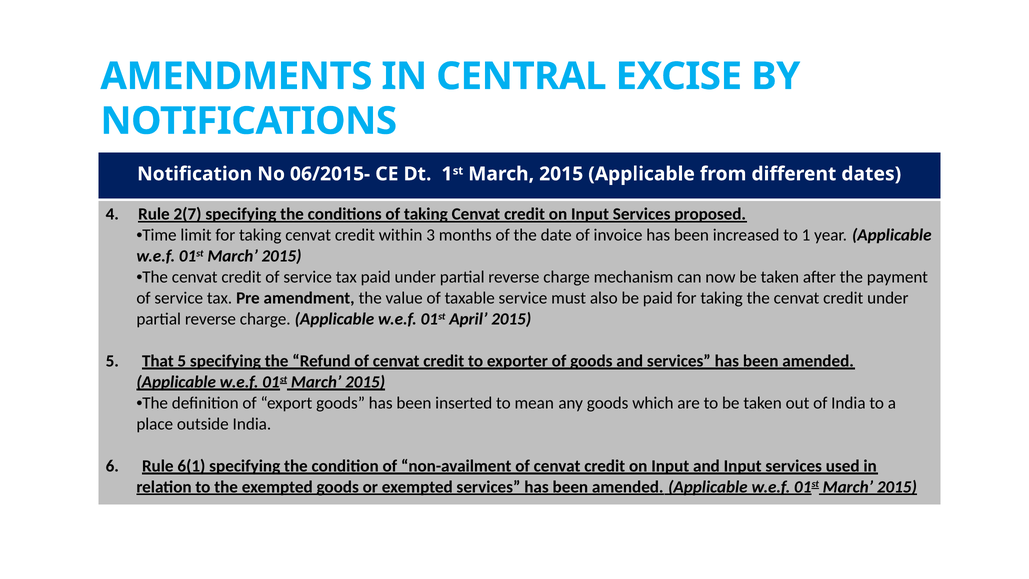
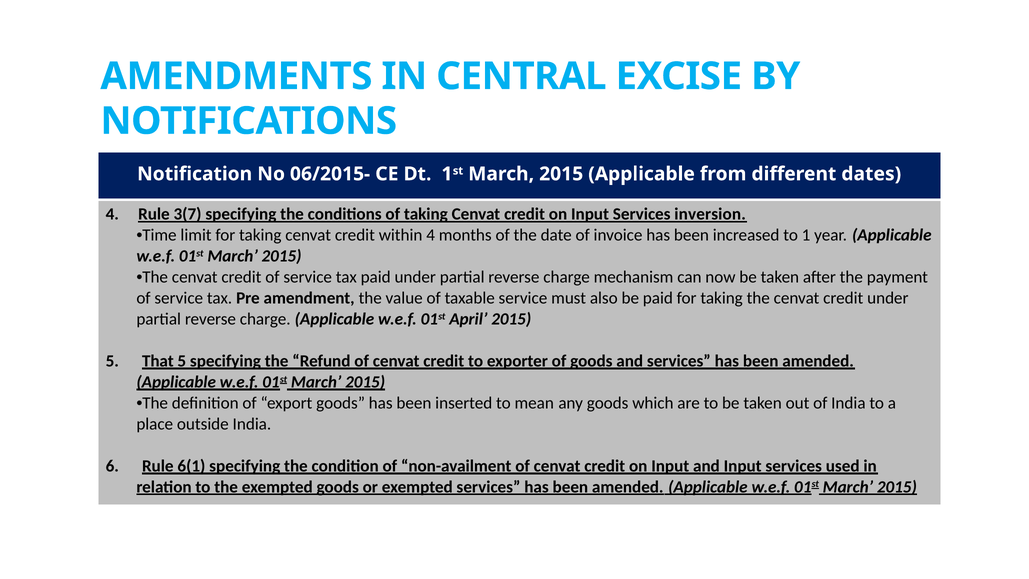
2(7: 2(7 -> 3(7 (188, 214)
proposed: proposed -> inversion (710, 214)
within 3: 3 -> 4 (431, 235)
